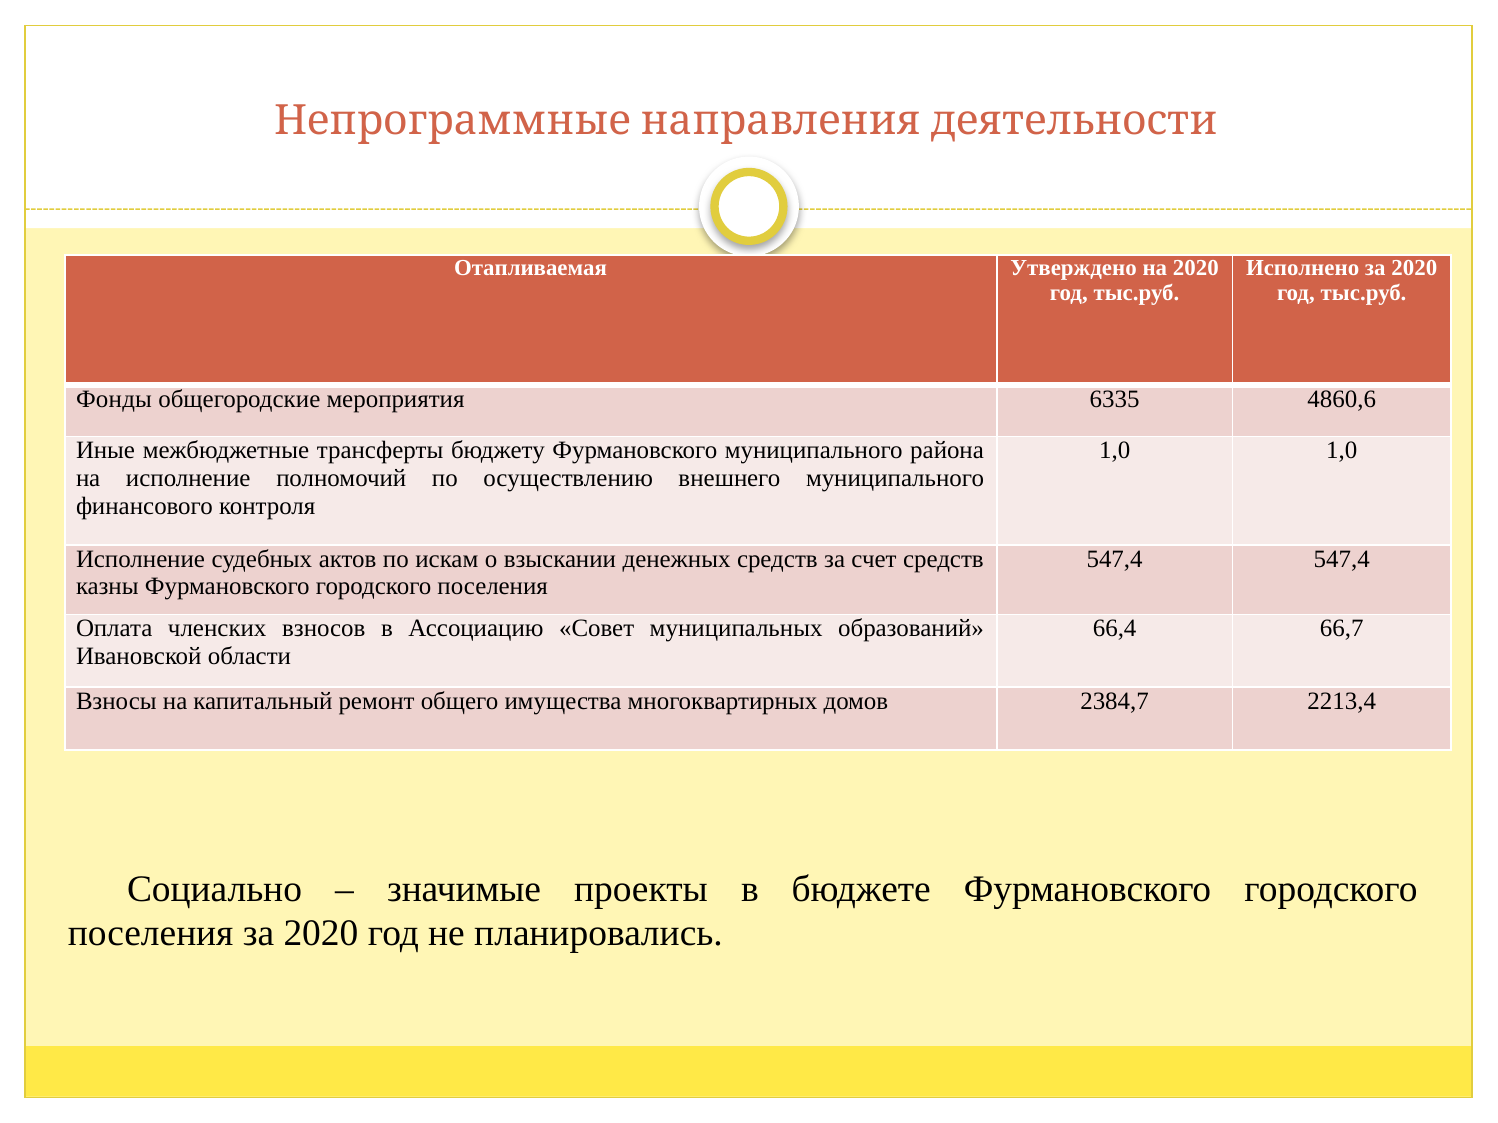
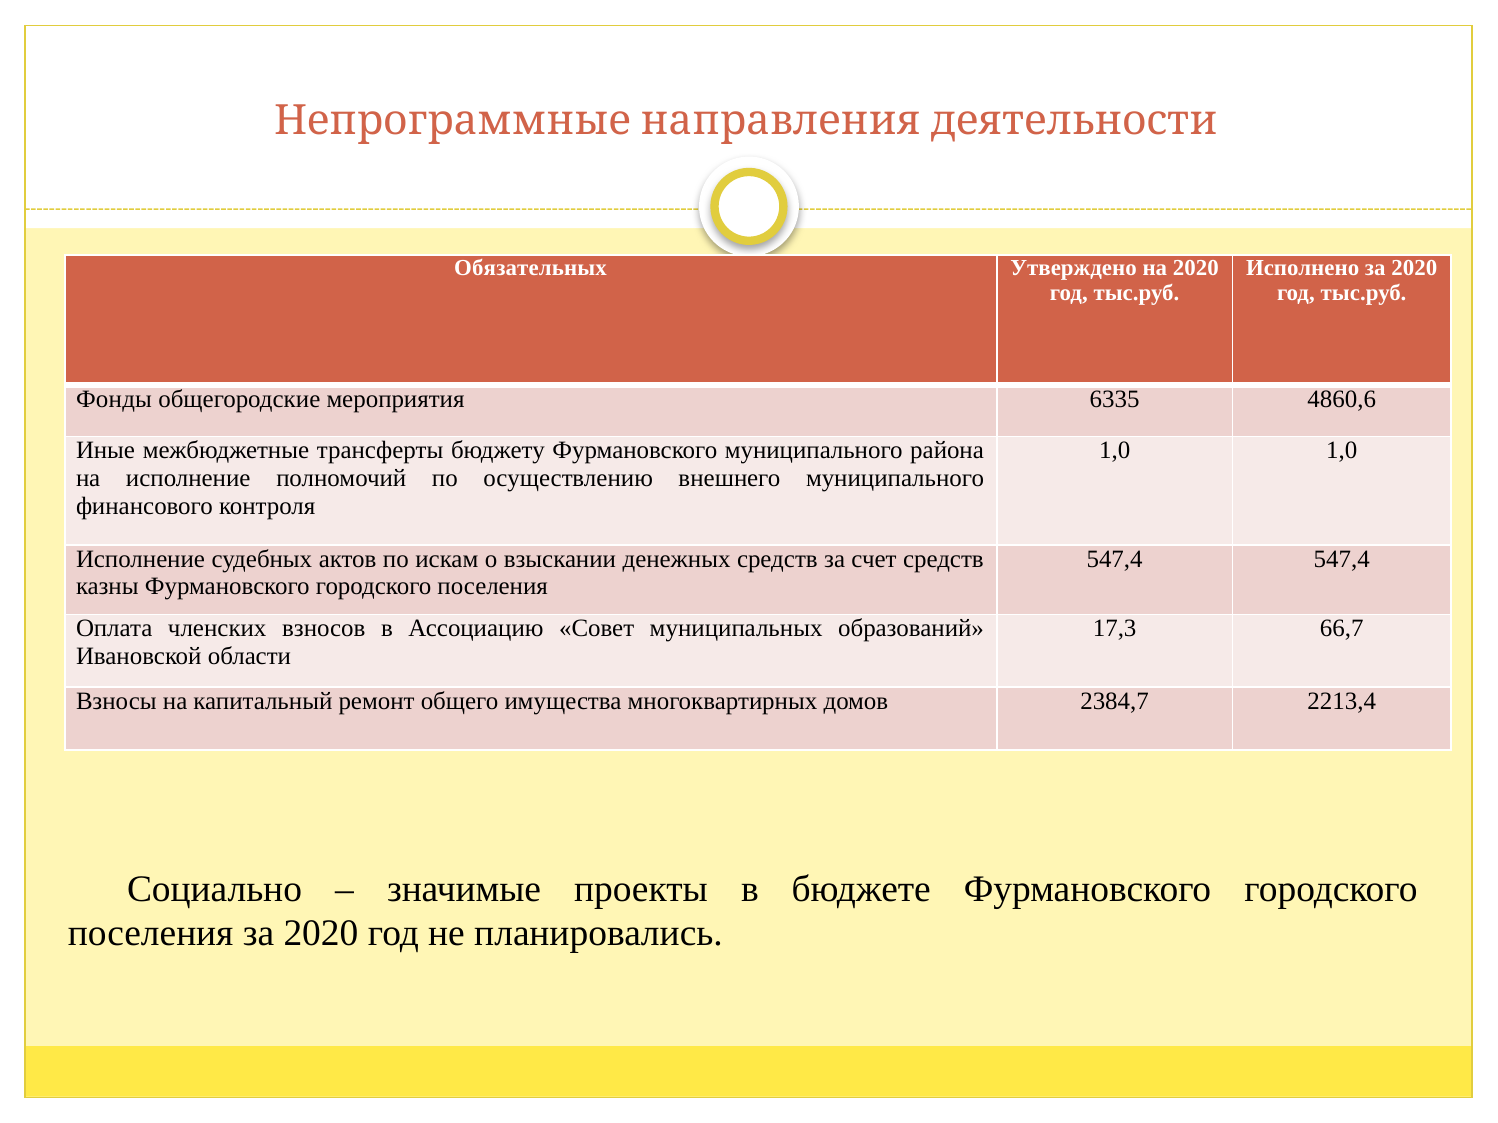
Отапливаемая: Отапливаемая -> Обязательных (531, 268)
66,4: 66,4 -> 17,3 (1115, 629)
